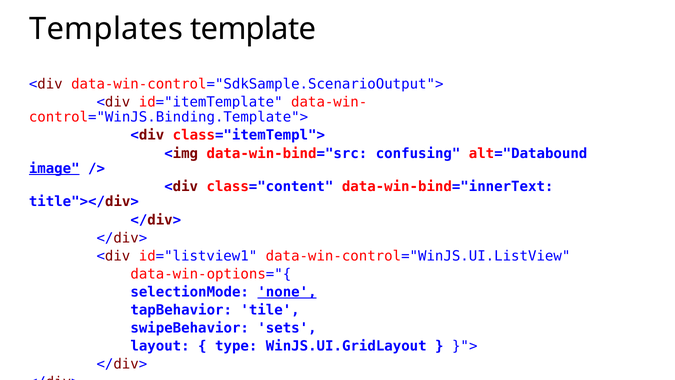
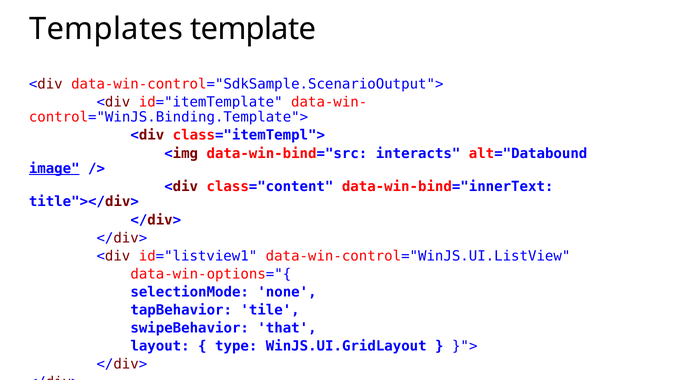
confusing: confusing -> interacts (418, 153)
none underline: present -> none (287, 292)
sets: sets -> that (287, 328)
